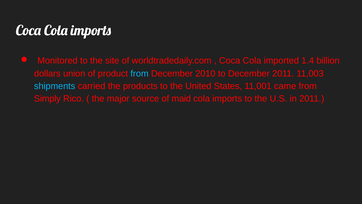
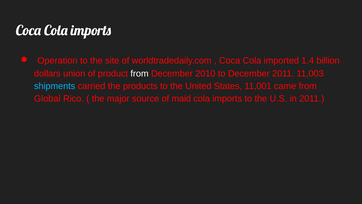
Monitored: Monitored -> Operation (57, 60)
from colour: light blue -> white (140, 74)
Simply: Simply -> Global (47, 99)
